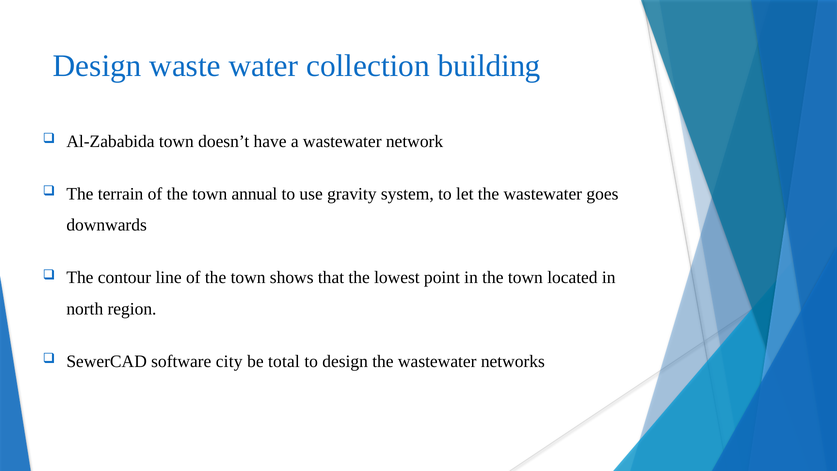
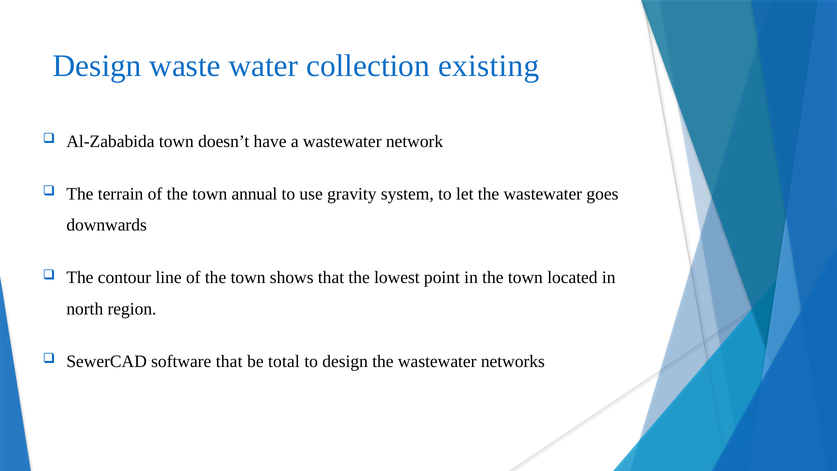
building: building -> existing (489, 66)
software city: city -> that (229, 361)
